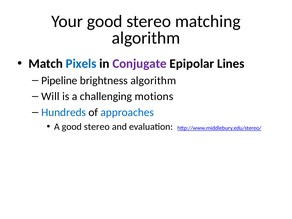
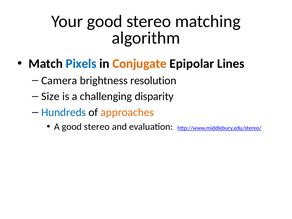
Conjugate colour: purple -> orange (140, 64)
Pipeline: Pipeline -> Camera (59, 80)
brightness algorithm: algorithm -> resolution (153, 80)
Will: Will -> Size (50, 96)
motions: motions -> disparity (154, 96)
approaches colour: blue -> orange (127, 112)
